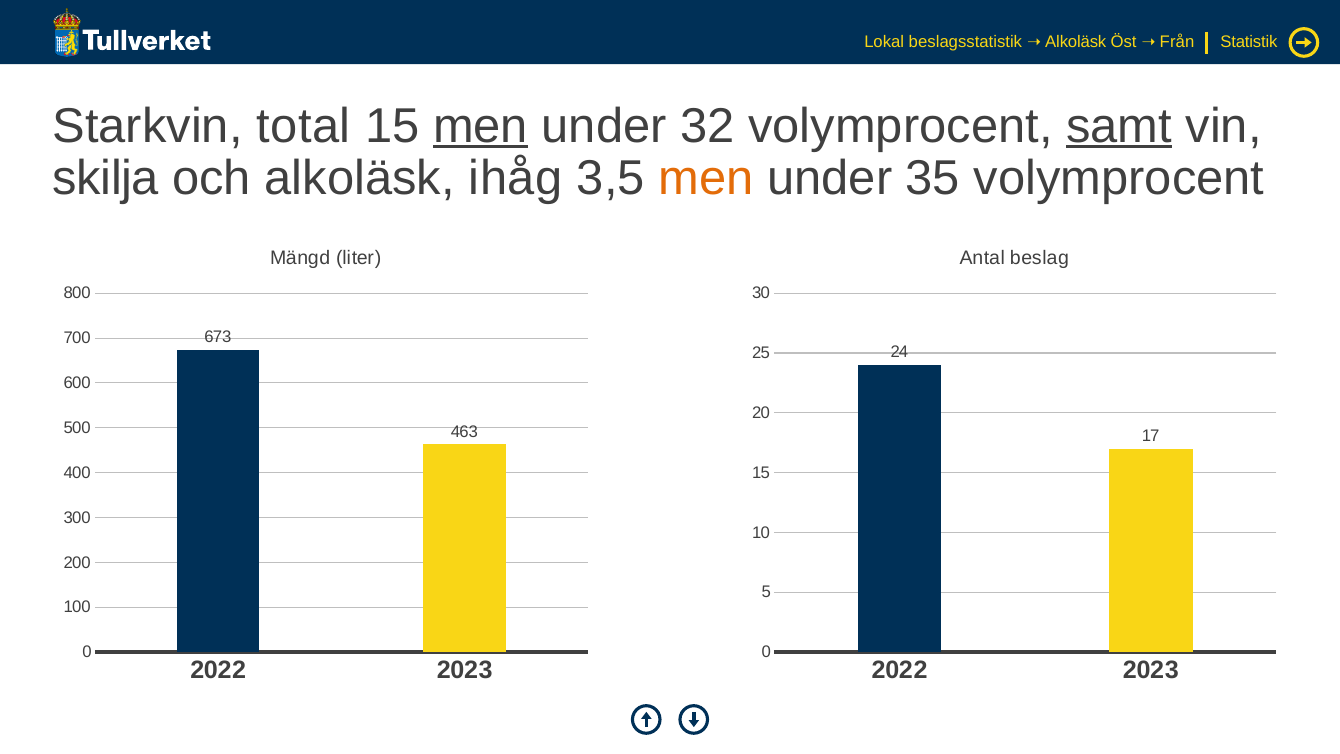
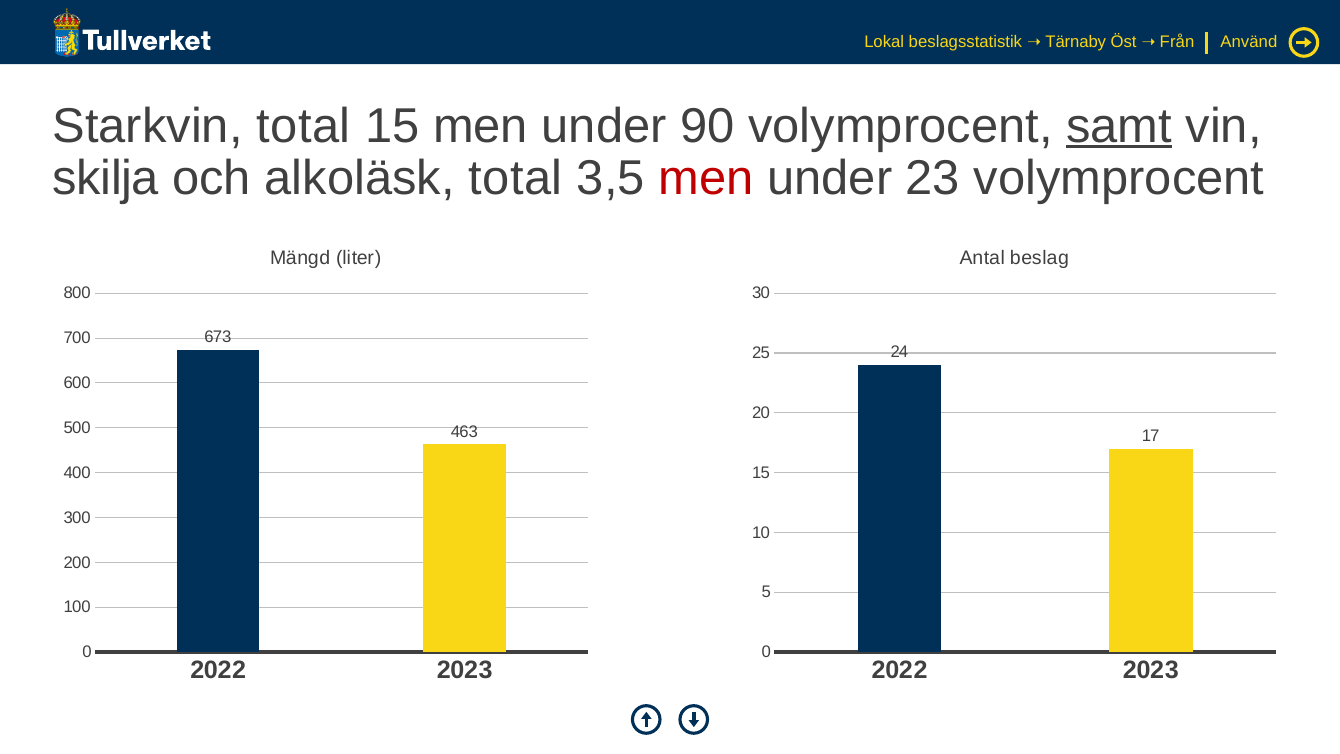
beslagsstatistik Alkoläsk: Alkoläsk -> Tärnaby (1076, 42)
Statistik: Statistik -> Använd (1249, 42)
men underline: present -> none (481, 126)
32: 32 -> 90 (708, 126)
alkoläsk ihåg: ihåg -> total (516, 179)
men colour: orange -> red (706, 179)
35: 35 -> 23 (933, 179)
